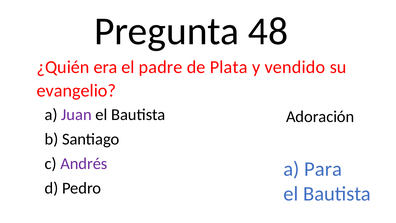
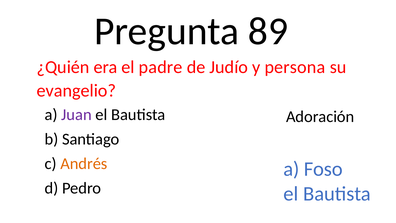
48: 48 -> 89 (268, 31)
Plata: Plata -> Judío (229, 67)
vendido: vendido -> persona (295, 67)
Andrés colour: purple -> orange (84, 164)
Para: Para -> Foso (323, 169)
